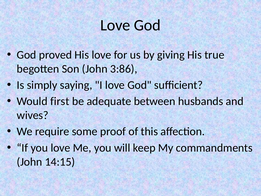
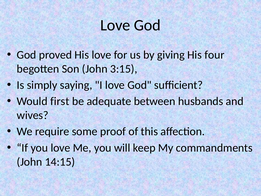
true: true -> four (214, 55)
3:86: 3:86 -> 3:15 (124, 69)
